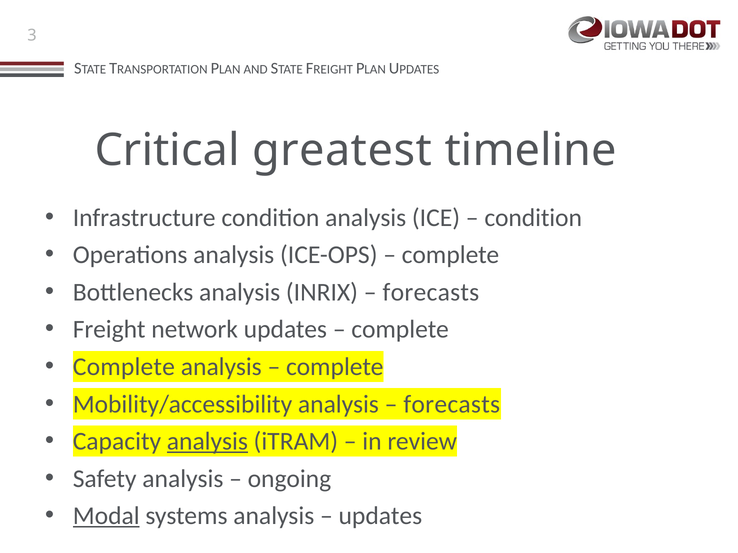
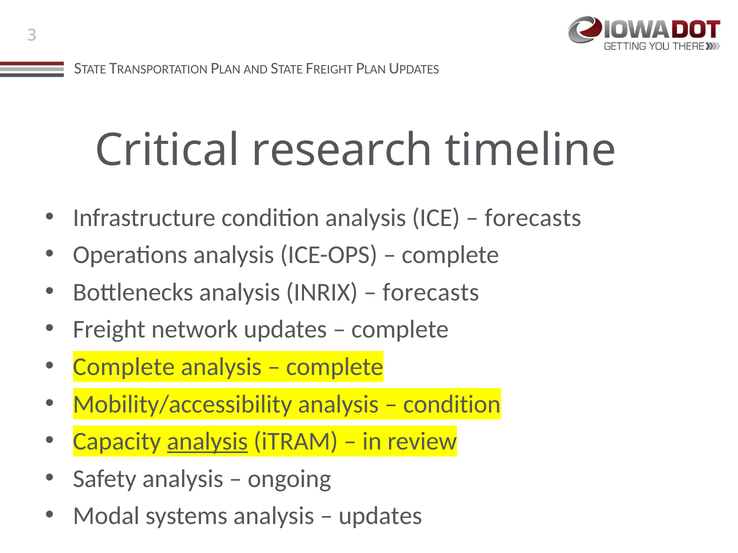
greatest: greatest -> research (342, 150)
condition: condition -> forecasts (533, 218)
forecasts: forecasts -> condition (452, 404)
Modal underline: present -> none (106, 516)
